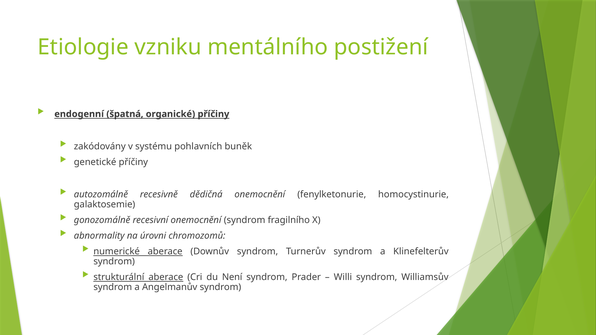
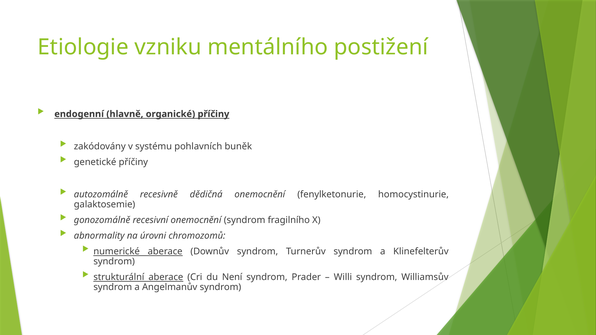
špatná: špatná -> hlavně (125, 114)
